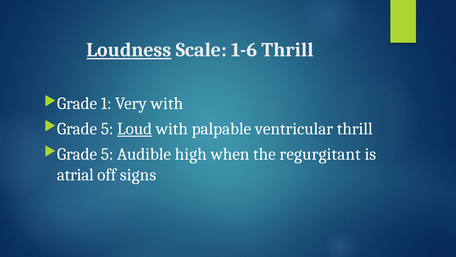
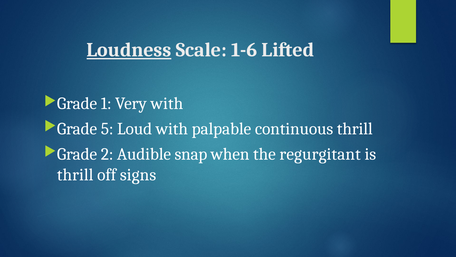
1-6 Thrill: Thrill -> Lifted (288, 50)
Loud underline: present -> none (135, 129)
ventricular: ventricular -> continuous (294, 129)
5: 5 -> 2 (107, 154)
high: high -> snap (191, 154)
atrial: atrial -> thrill (75, 174)
